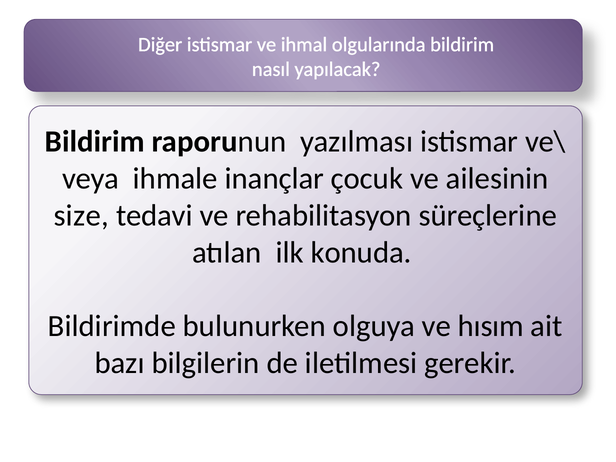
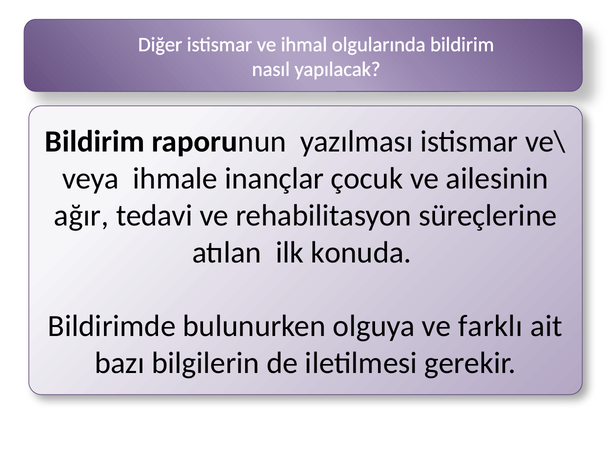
size: size -> ağır (81, 215)
hısım: hısım -> farklı (491, 326)
